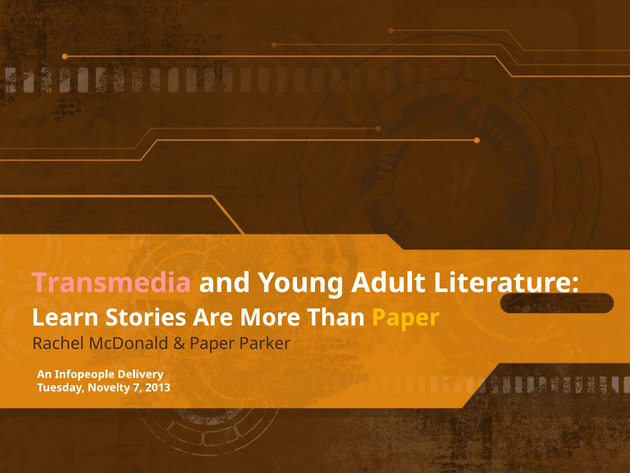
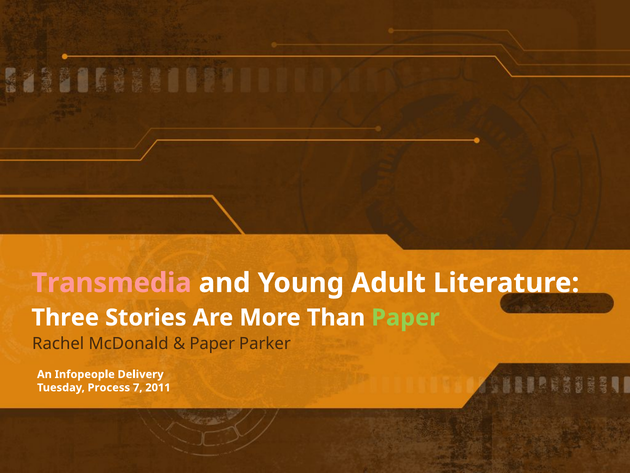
Learn: Learn -> Three (65, 317)
Paper colour: yellow -> light green (406, 317)
Novelty: Novelty -> Process (109, 387)
2013: 2013 -> 2011 (158, 387)
